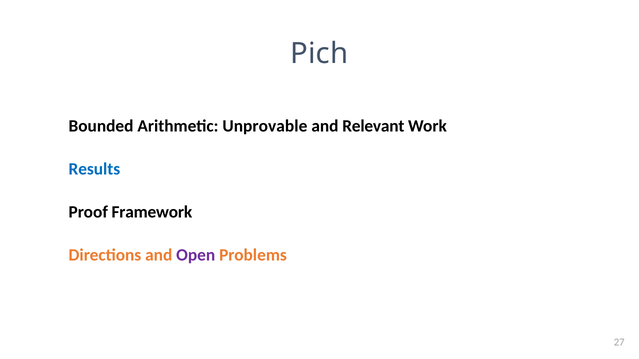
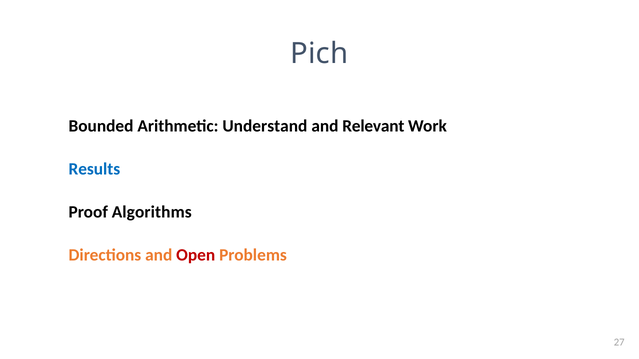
Unprovable: Unprovable -> Understand (265, 126)
Framework: Framework -> Algorithms (152, 212)
Open colour: purple -> red (196, 255)
